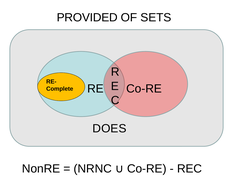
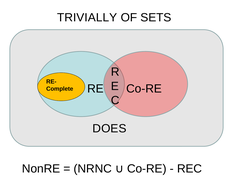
PROVIDED: PROVIDED -> TRIVIALLY (87, 18)
